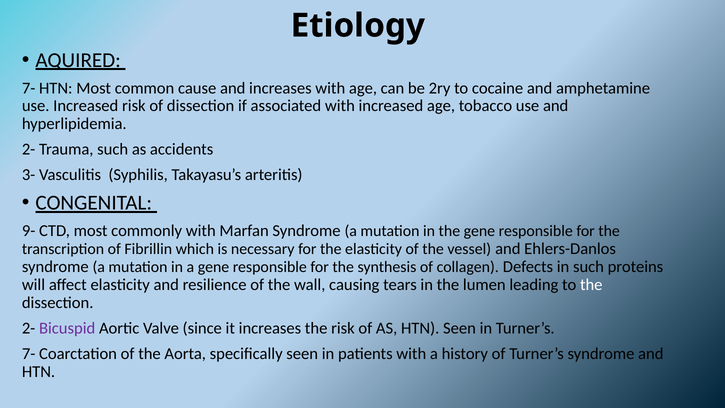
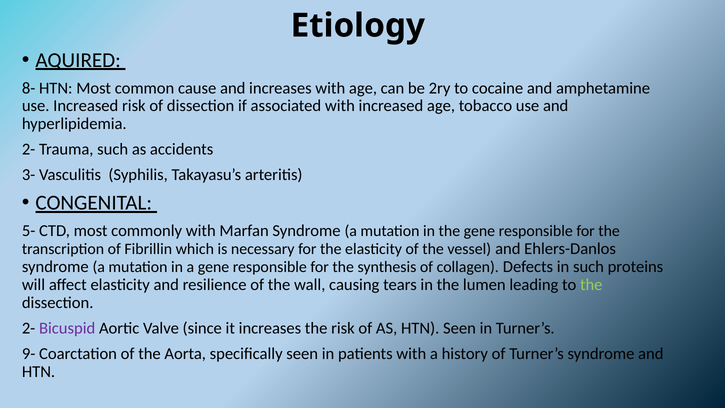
7-: 7- -> 8- (29, 88)
9-: 9- -> 5- (29, 231)
the colour: white -> light green (591, 285)
7-: 7- -> 9- (29, 353)
